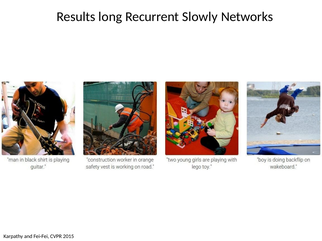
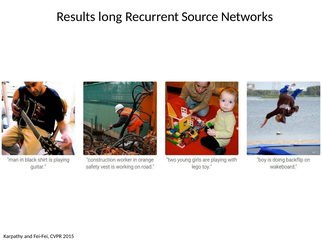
Slowly: Slowly -> Source (200, 17)
